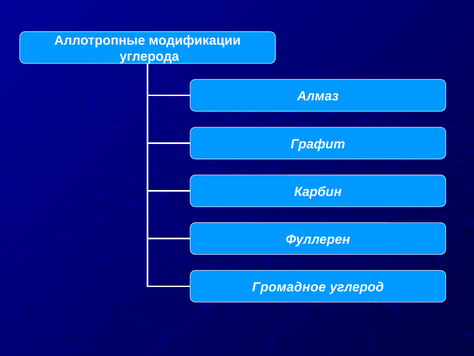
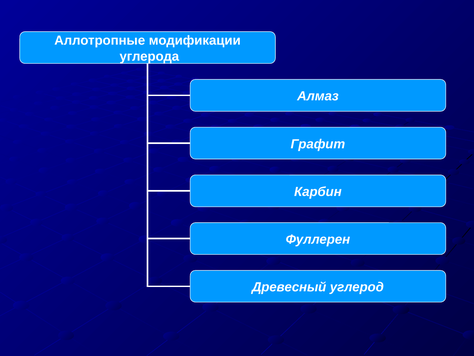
Громадное: Громадное -> Древесный (289, 287)
